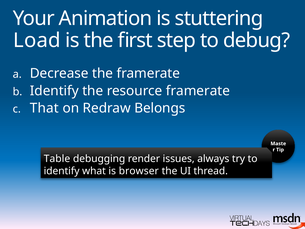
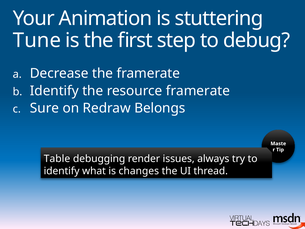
Load: Load -> Tune (37, 40)
That: That -> Sure (44, 108)
browser: browser -> changes (139, 171)
